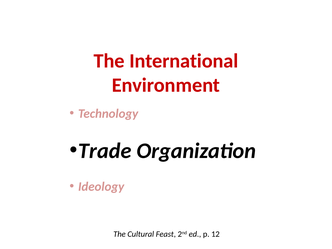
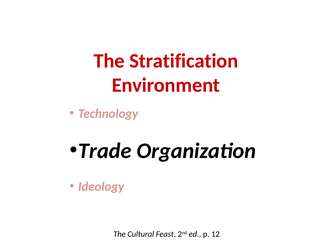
International: International -> Stratification (184, 61)
